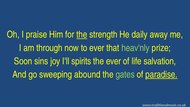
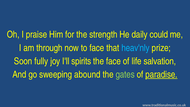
the underline: present -> none (82, 35)
away: away -> could (159, 35)
to ever: ever -> face (97, 48)
heav'nly colour: light green -> light blue (136, 48)
sins: sins -> fully (41, 61)
the ever: ever -> face (113, 61)
